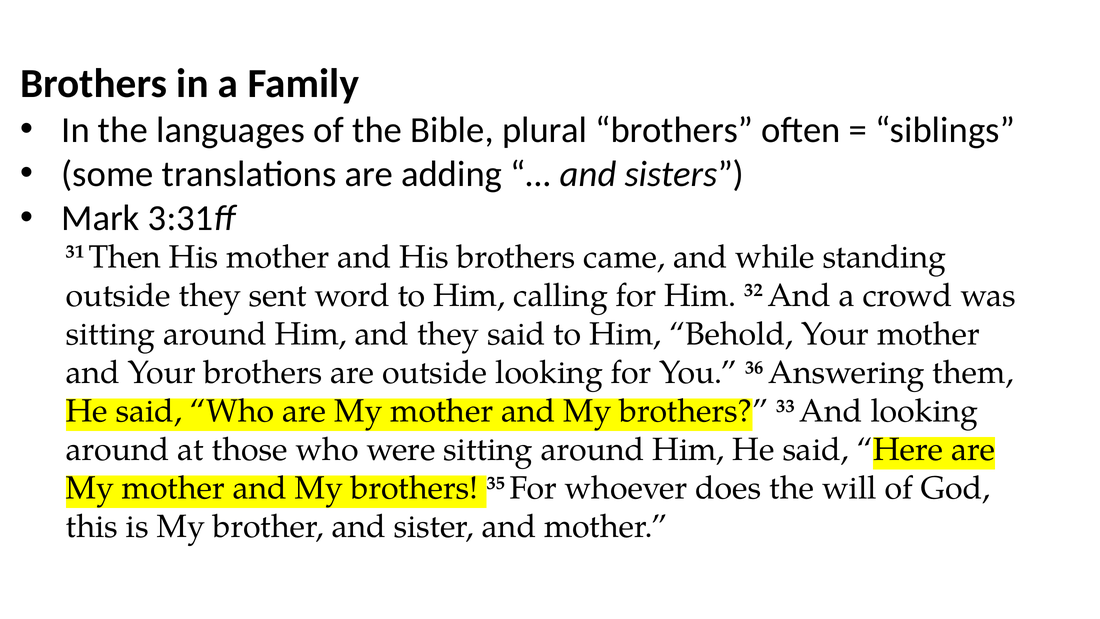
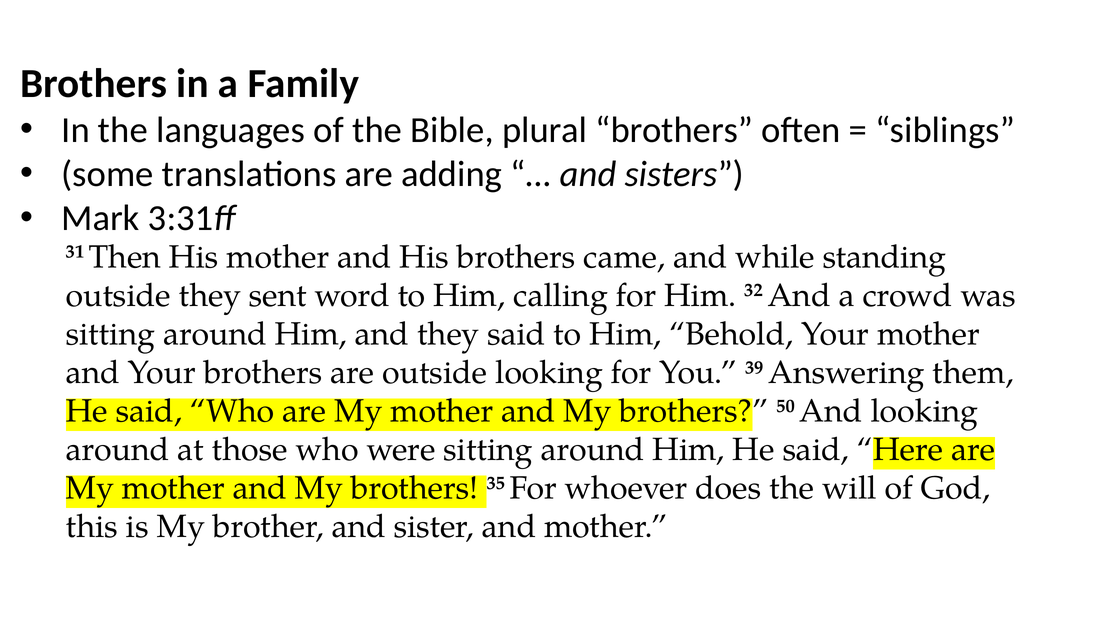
36: 36 -> 39 (754, 367)
33: 33 -> 50 (786, 406)
